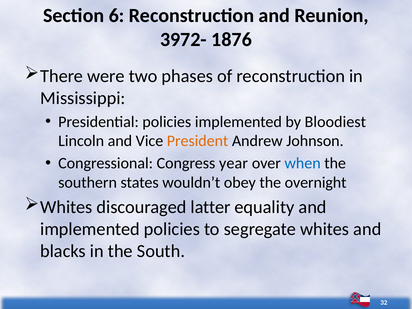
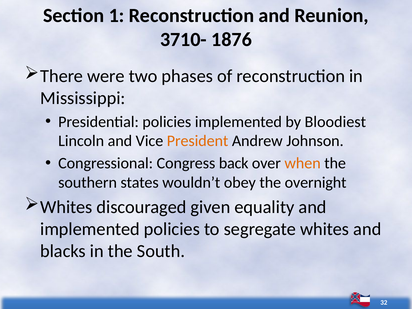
6: 6 -> 1 (117, 15)
3972-: 3972- -> 3710- (183, 40)
year: year -> back (234, 163)
when colour: blue -> orange (303, 163)
latter: latter -> given (211, 207)
